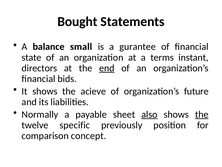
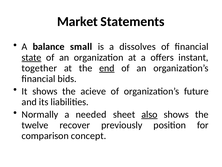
Bought: Bought -> Market (77, 21)
gurantee: gurantee -> dissolves (138, 47)
state underline: none -> present (32, 57)
terms: terms -> offers (162, 57)
directors: directors -> together (39, 68)
payable: payable -> needed (91, 114)
the underline: present -> none (202, 114)
specific: specific -> recover (75, 125)
